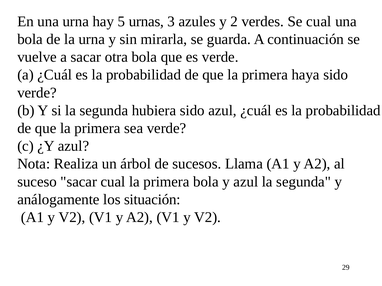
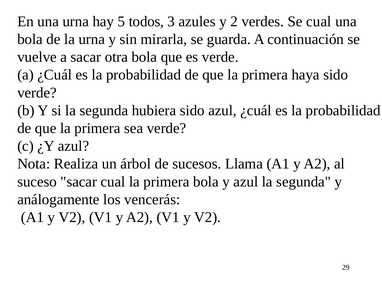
urnas: urnas -> todos (146, 21)
situación: situación -> vencerás (152, 200)
